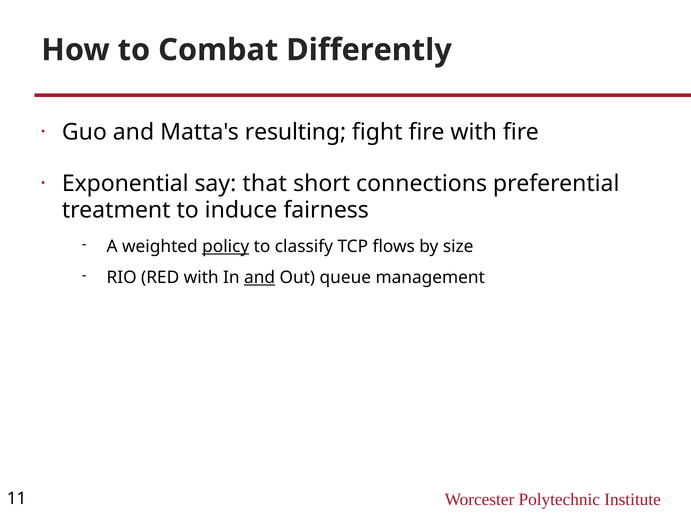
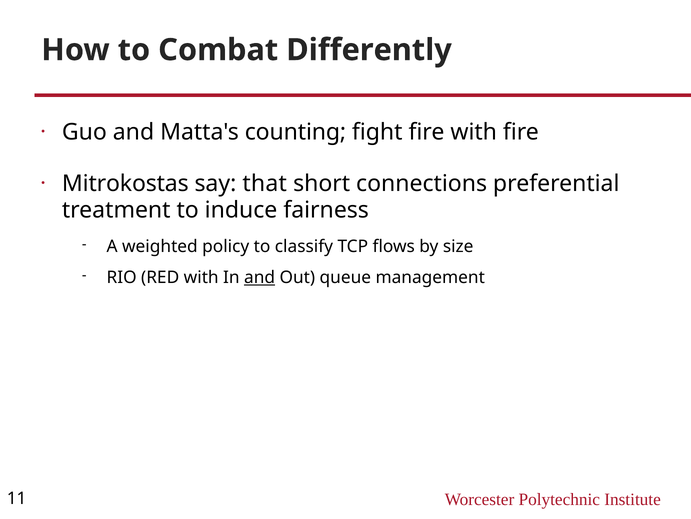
resulting: resulting -> counting (295, 132)
Exponential: Exponential -> Mitrokostas (125, 183)
policy underline: present -> none (226, 246)
